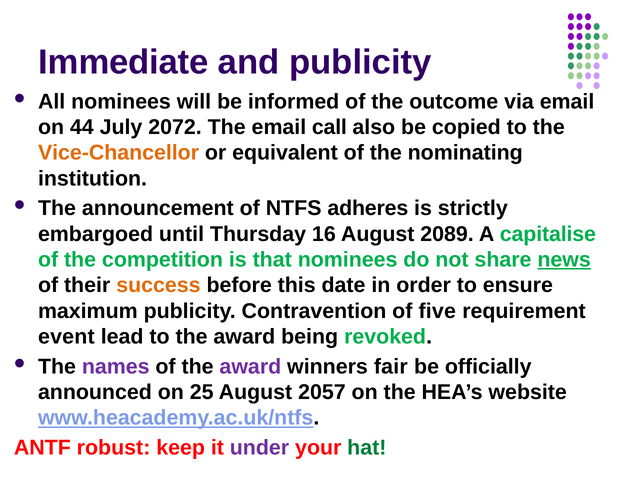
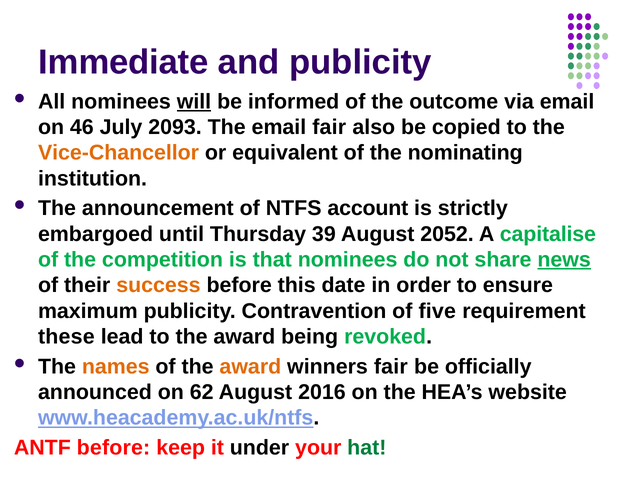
will underline: none -> present (194, 101)
44: 44 -> 46 (82, 127)
2072: 2072 -> 2093 (175, 127)
email call: call -> fair (329, 127)
adheres: adheres -> account (368, 208)
16: 16 -> 39 (324, 234)
2089: 2089 -> 2052 (447, 234)
event: event -> these (66, 336)
names colour: purple -> orange (116, 366)
award colour: purple -> orange (250, 366)
25: 25 -> 62 (202, 392)
2057: 2057 -> 2016 (322, 392)
ANTF robust: robust -> before (113, 448)
under colour: purple -> black (259, 448)
